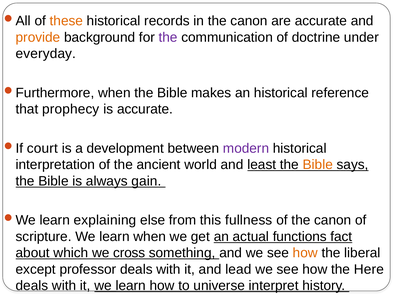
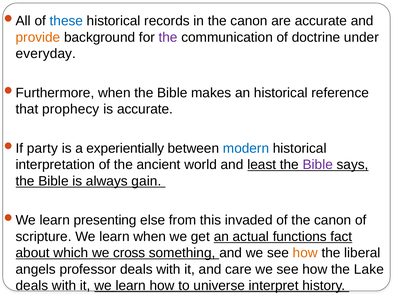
these colour: orange -> blue (66, 21)
court: court -> party (42, 148)
development: development -> experientially (125, 148)
modern colour: purple -> blue (246, 148)
Bible colour: orange -> purple (318, 165)
explaining: explaining -> presenting (105, 220)
fullness: fullness -> invaded (249, 220)
except: except -> angels (36, 269)
lead: lead -> care (238, 269)
Here: Here -> Lake (369, 269)
